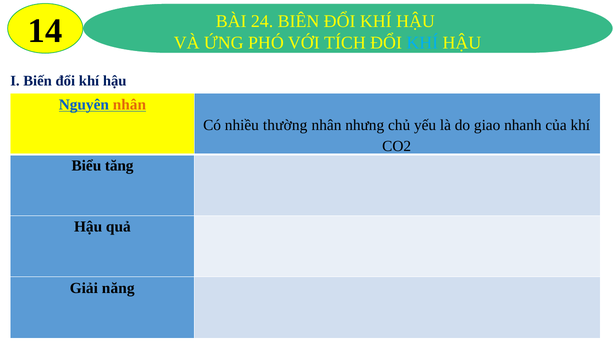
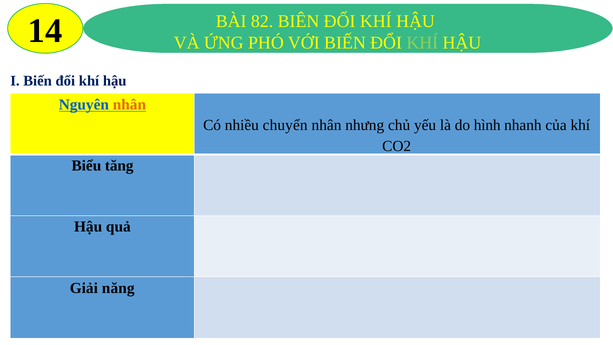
24: 24 -> 82 (262, 22)
VỚI TÍCH: TÍCH -> BIẾN (345, 43)
KHÍ colour: light blue -> light green (422, 43)
thường: thường -> chuyển (285, 125)
giao: giao -> hình (487, 125)
